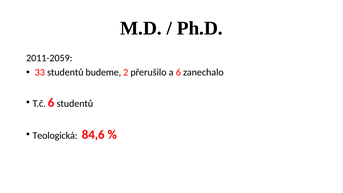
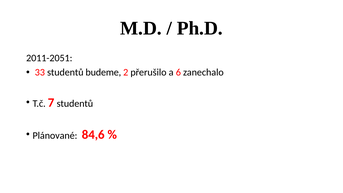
2011-2059: 2011-2059 -> 2011-2051 (49, 58)
T.č 6: 6 -> 7 (51, 103)
Teologická: Teologická -> Plánované (55, 135)
